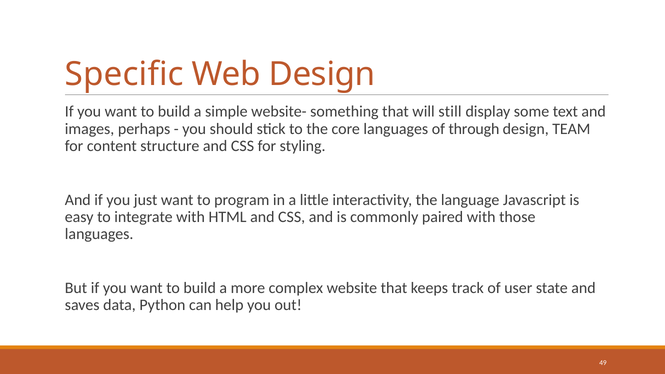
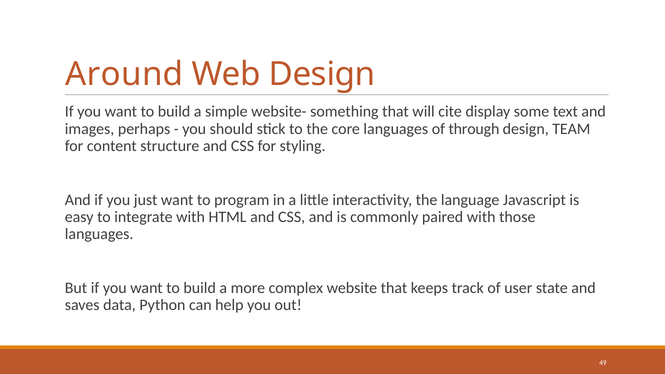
Specific: Specific -> Around (124, 75)
still: still -> cite (450, 112)
